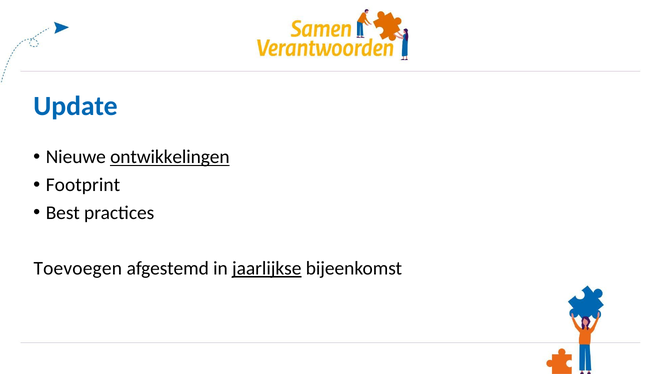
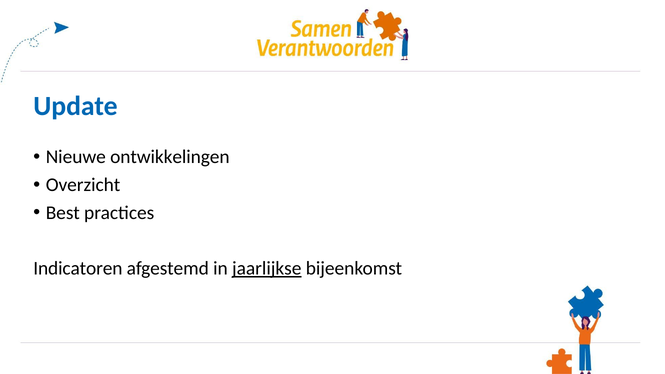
ontwikkelingen underline: present -> none (170, 157)
Footprint: Footprint -> Overzicht (83, 185)
Toevoegen: Toevoegen -> Indicatoren (78, 268)
